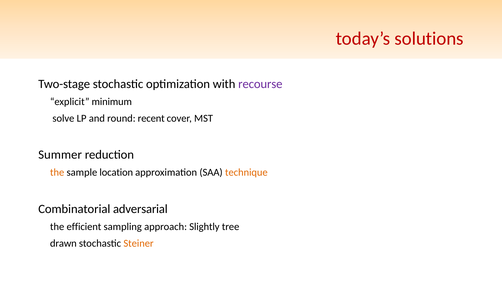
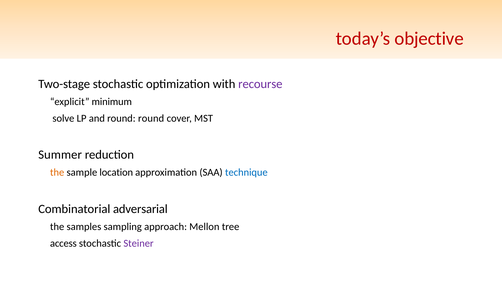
solutions: solutions -> objective (429, 38)
round recent: recent -> round (151, 118)
technique colour: orange -> blue (246, 172)
efficient: efficient -> samples (84, 226)
Slightly: Slightly -> Mellon (204, 226)
drawn: drawn -> access (63, 243)
Steiner colour: orange -> purple (139, 243)
